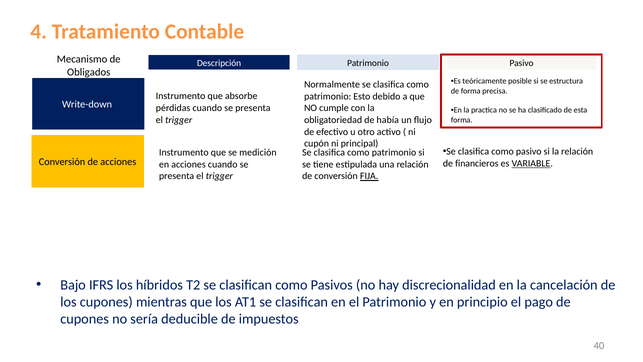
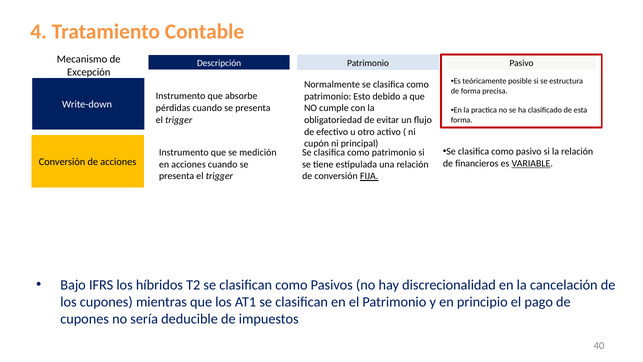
Obligados: Obligados -> Excepción (89, 72)
había: había -> evitar (388, 120)
